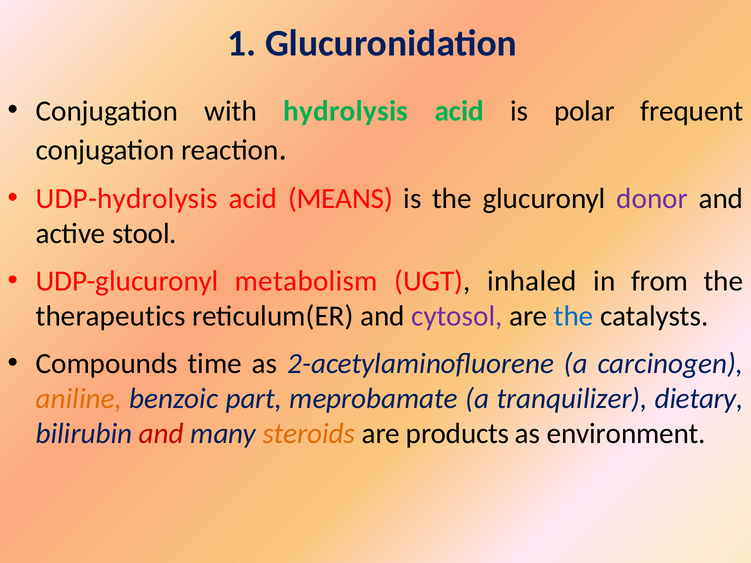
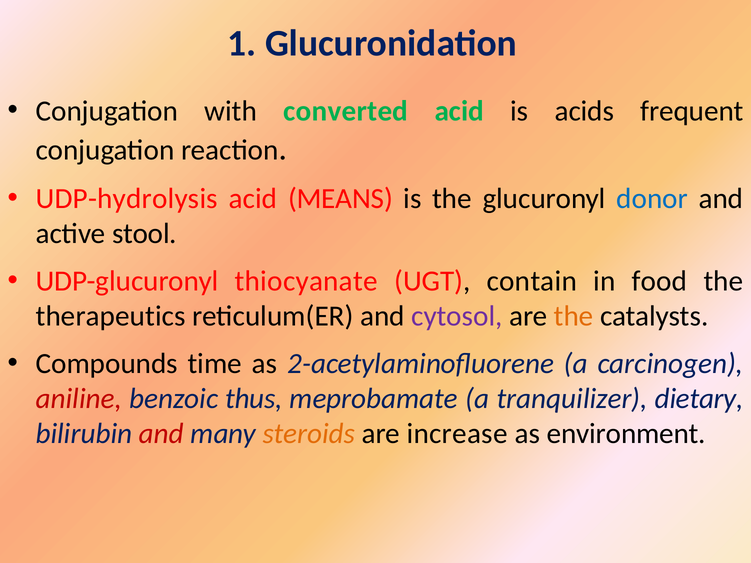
hydrolysis: hydrolysis -> converted (346, 111)
polar: polar -> acids (584, 111)
donor colour: purple -> blue (652, 199)
metabolism: metabolism -> thiocyanate (306, 281)
inhaled: inhaled -> contain (532, 281)
from: from -> food (659, 281)
the colour: blue -> orange (574, 316)
aniline colour: orange -> red (79, 399)
part: part -> thus (254, 399)
products: products -> increase (457, 434)
